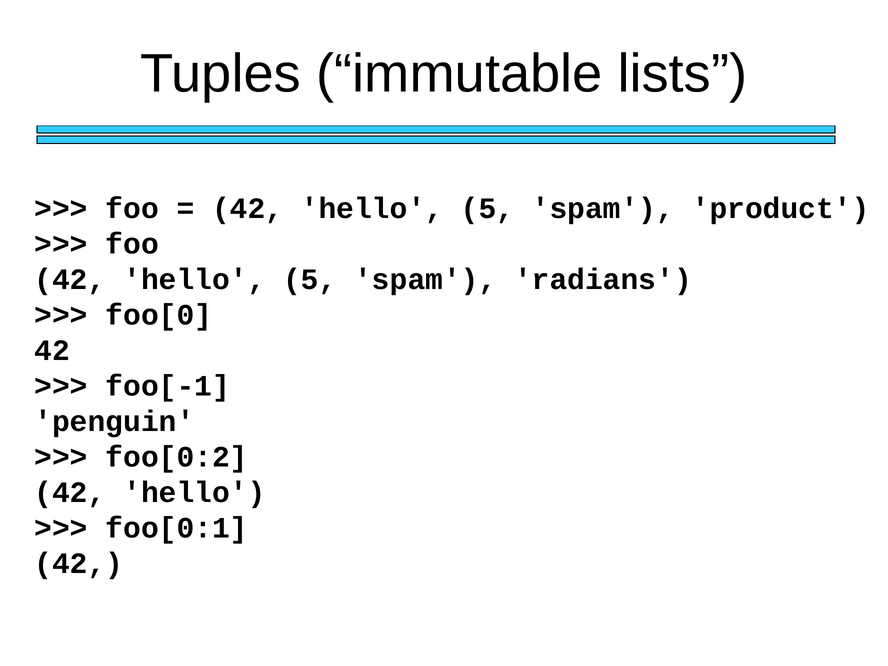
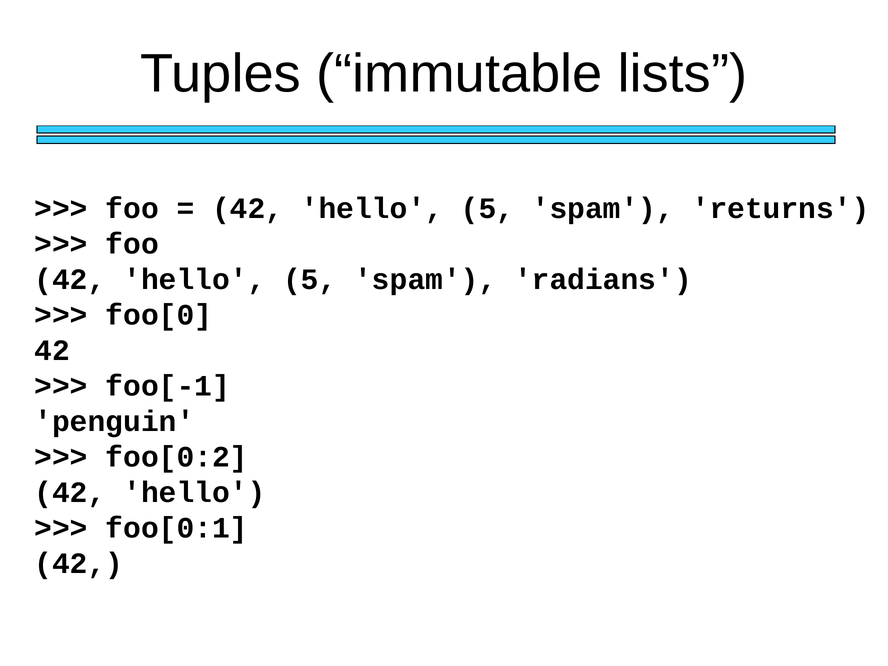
product: product -> returns (781, 208)
